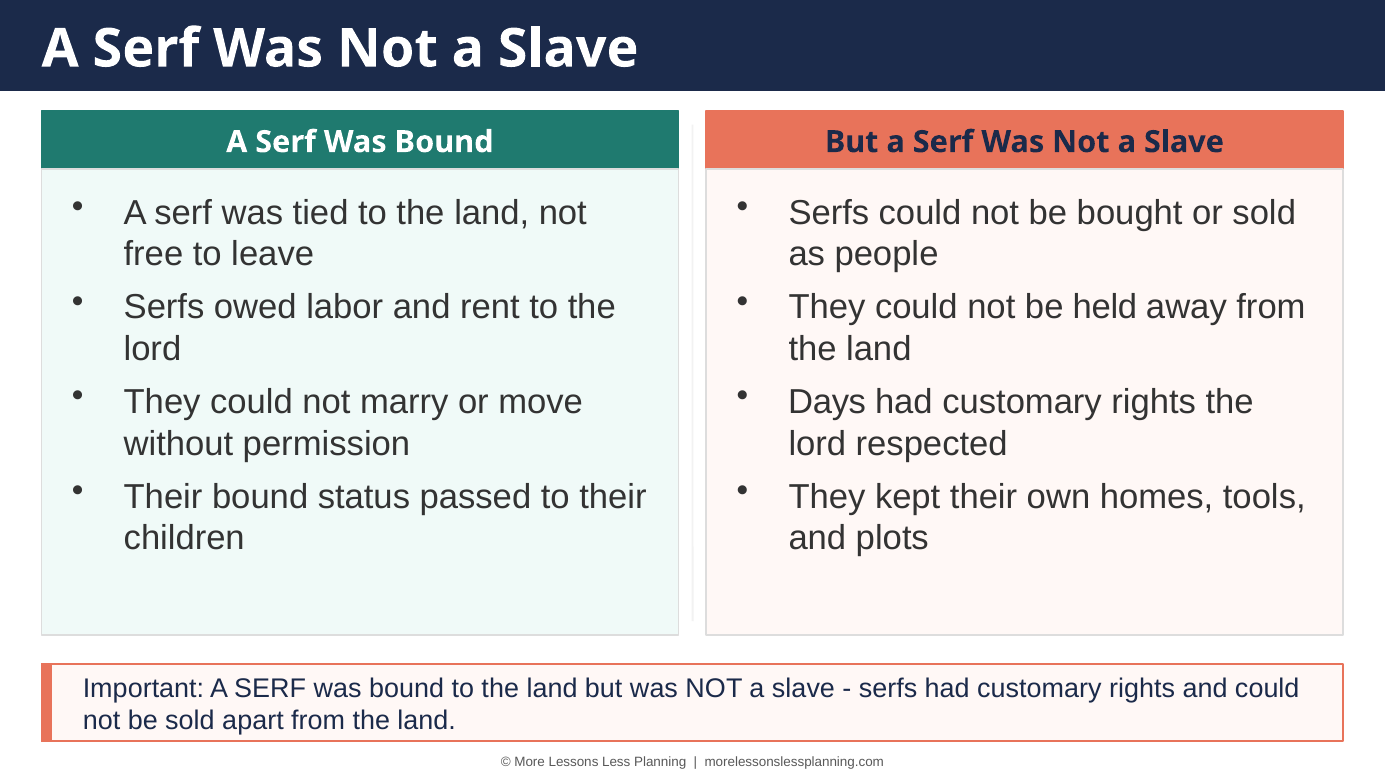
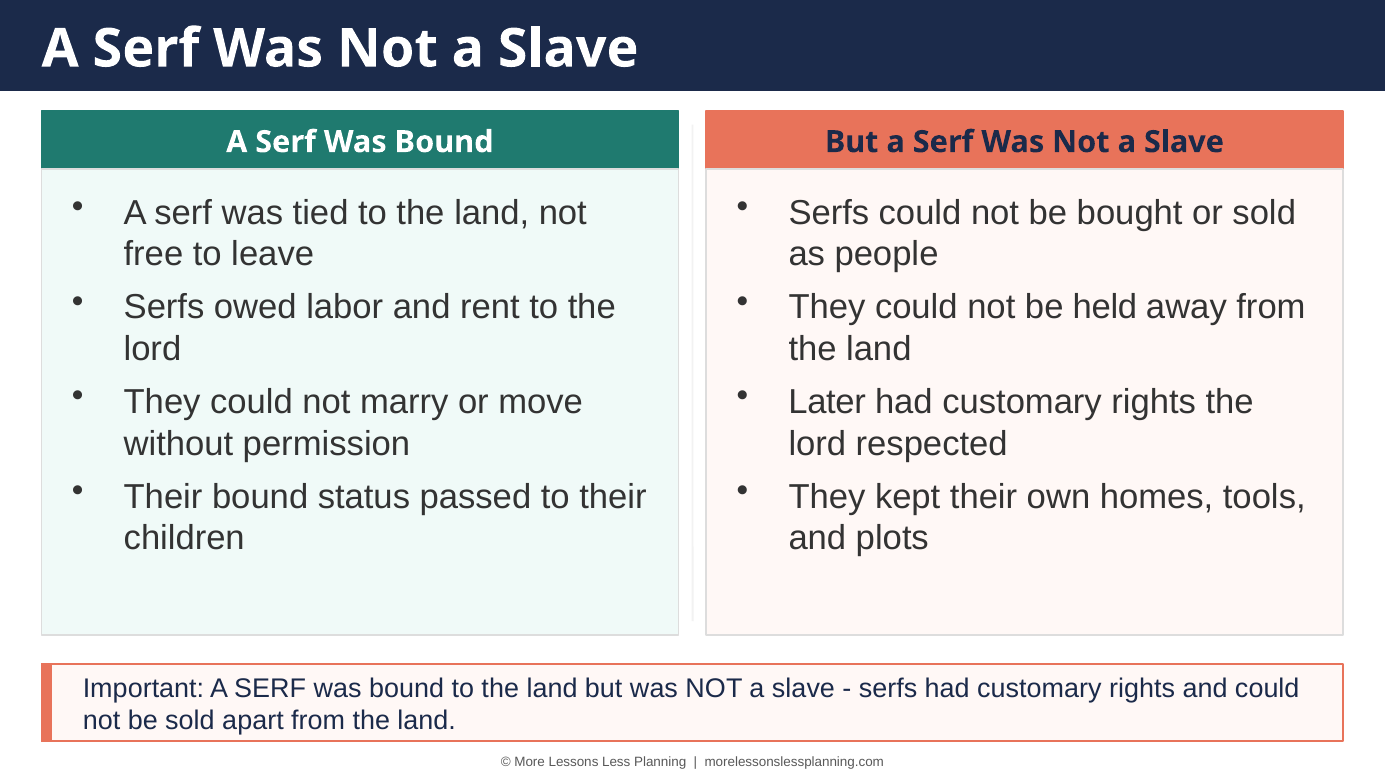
Days: Days -> Later (827, 402)
